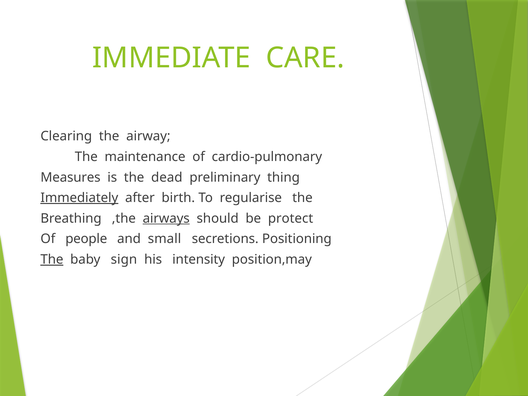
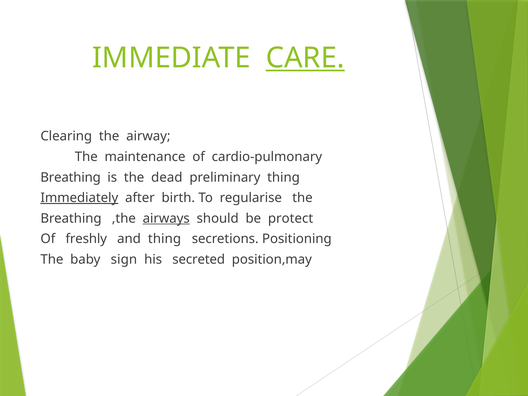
CARE underline: none -> present (305, 58)
Measures: Measures -> Breathing (71, 177)
people: people -> freshly (86, 239)
and small: small -> thing (165, 239)
The underline: present -> none (52, 259)
intensity: intensity -> secreted (199, 259)
